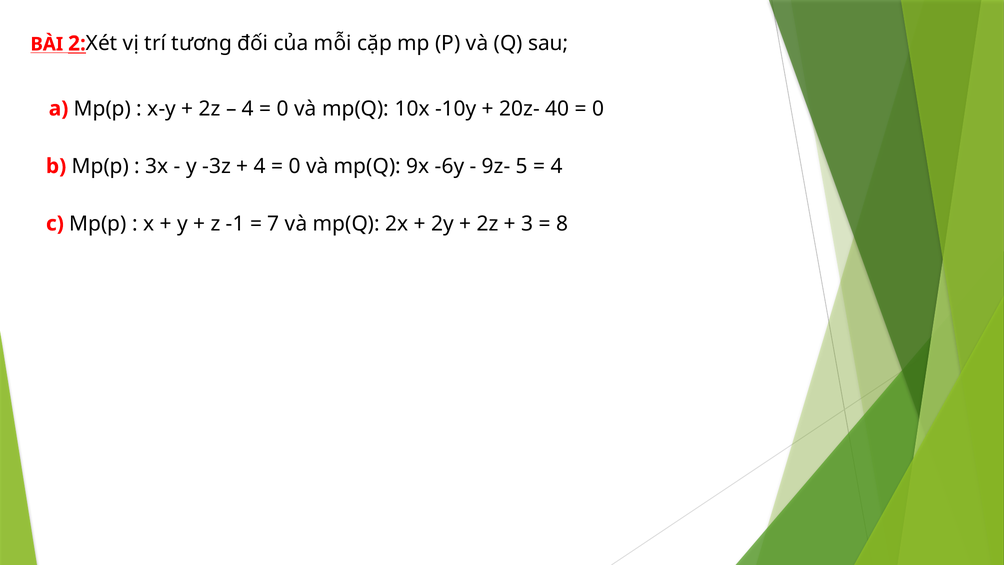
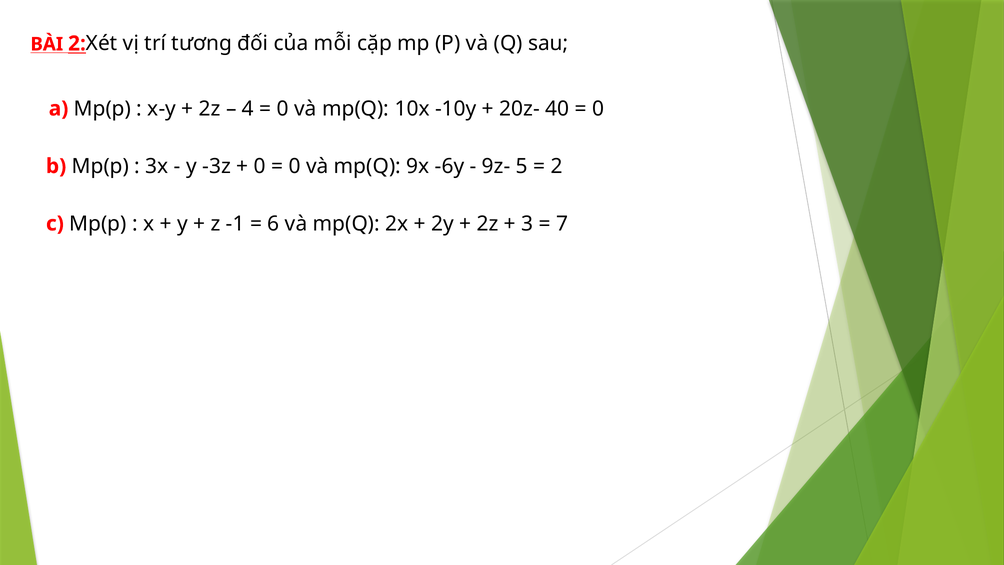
4: 4 -> 0 (260, 166)
4: 4 -> 2 (557, 166)
7: 7 -> 6 (273, 223)
8: 8 -> 7 (562, 223)
